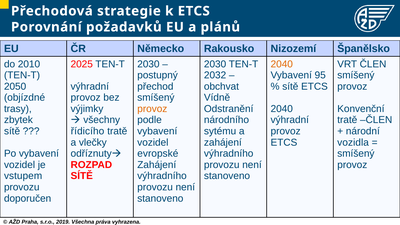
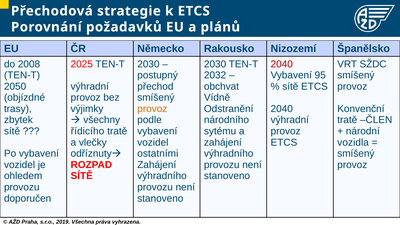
2010: 2010 -> 2008 (29, 64)
2040 colour: orange -> red (282, 64)
VRT ČLEN: ČLEN -> SŽDC (373, 64)
evropské: evropské -> ostatními (158, 154)
vstupem: vstupem -> ohledem (23, 176)
